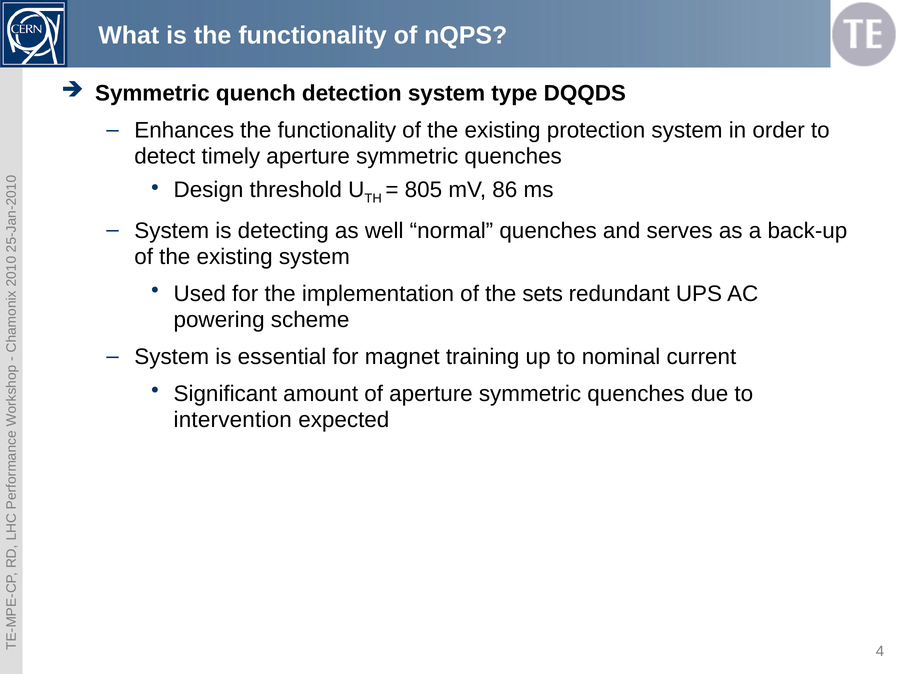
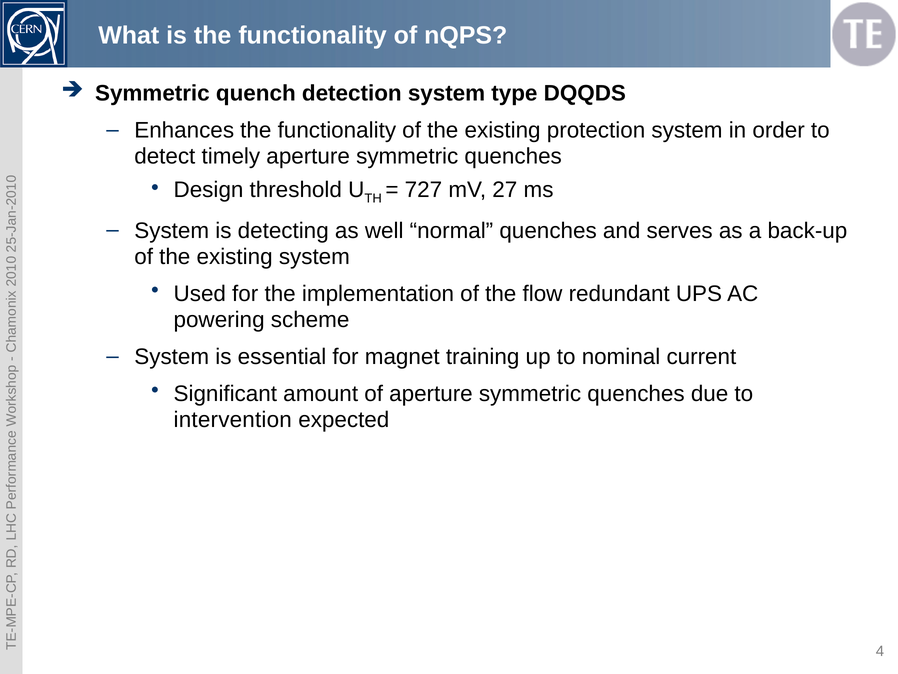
805: 805 -> 727 (423, 190)
86: 86 -> 27 (505, 190)
sets: sets -> flow (543, 294)
